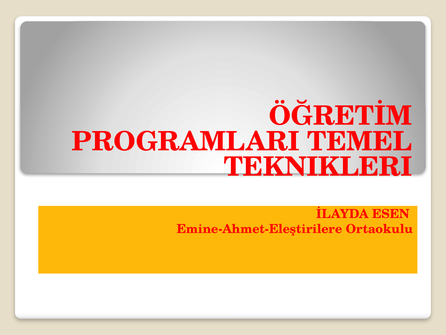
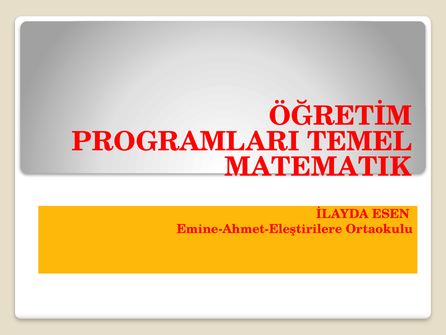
TEKNIKLERI: TEKNIKLERI -> MATEMATIK (318, 167)
